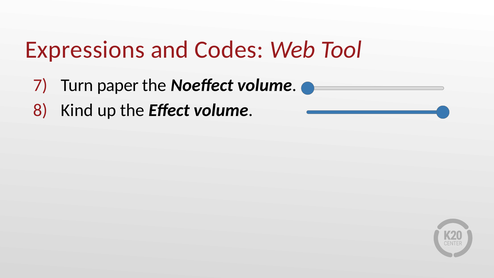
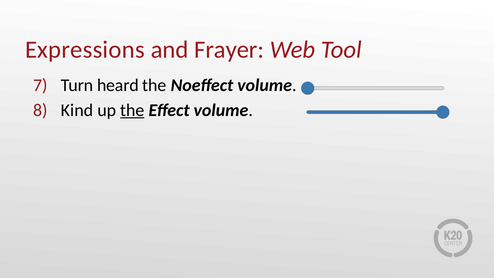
Codes: Codes -> Frayer (229, 50)
paper: paper -> heard (118, 85)
the underline: none -> present (132, 110)
